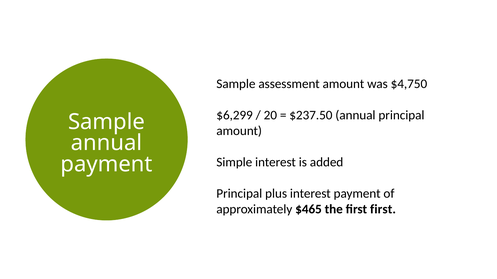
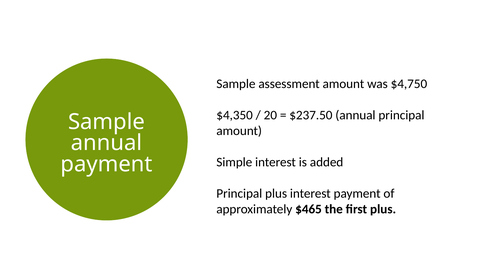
$6,299: $6,299 -> $4,350 (235, 115)
first first: first -> plus (383, 210)
